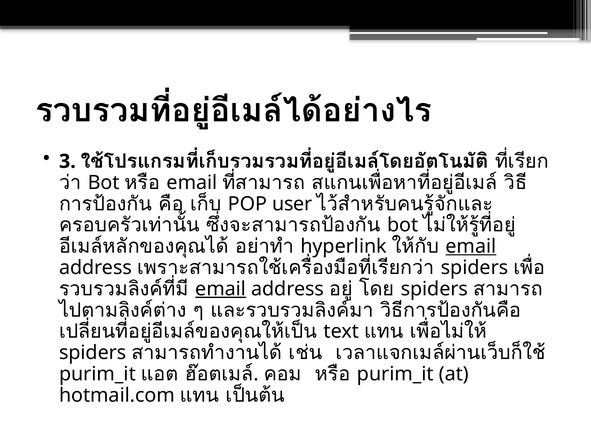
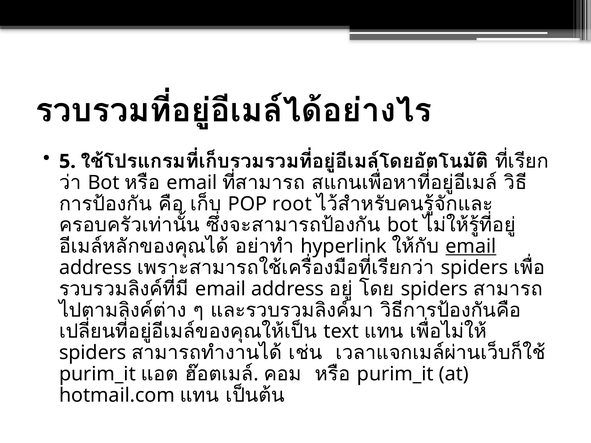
3: 3 -> 5 (67, 161)
user: user -> root (292, 204)
email underline: present -> none (221, 289)
